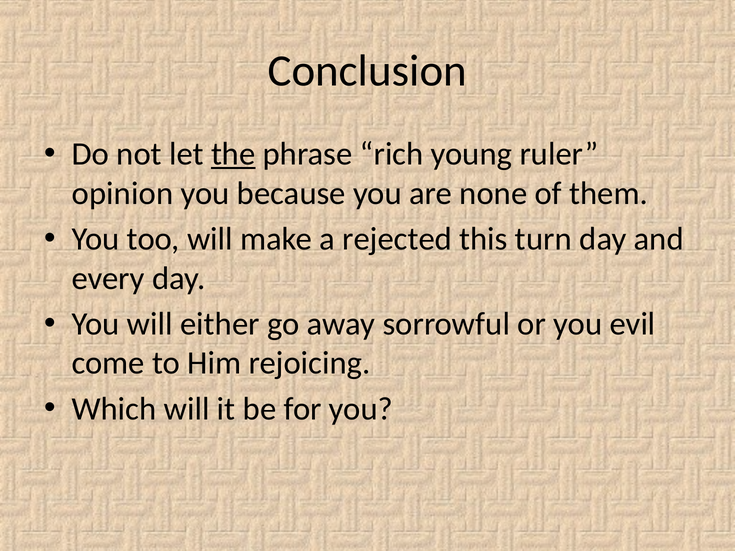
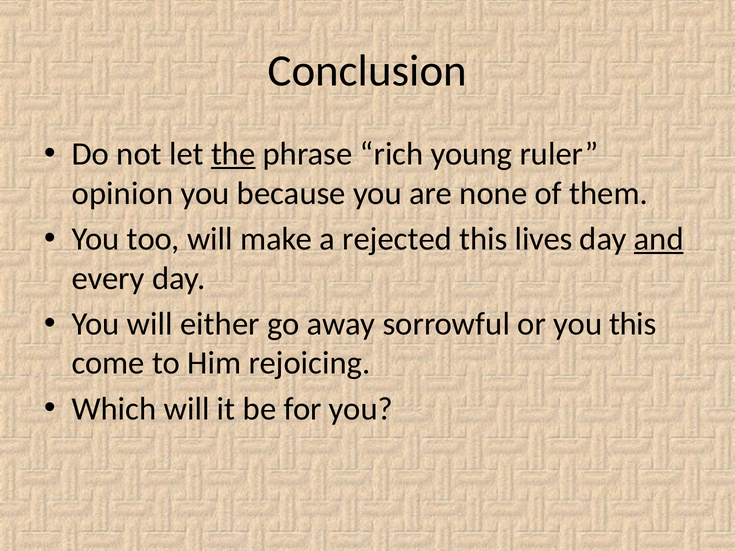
turn: turn -> lives (544, 239)
and underline: none -> present (659, 239)
you evil: evil -> this (633, 324)
